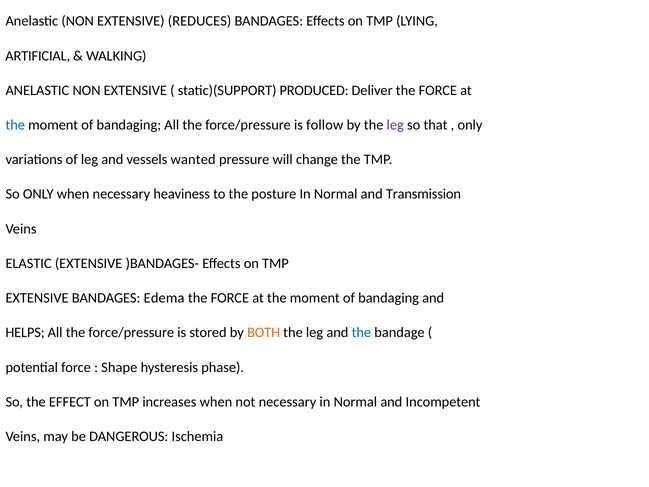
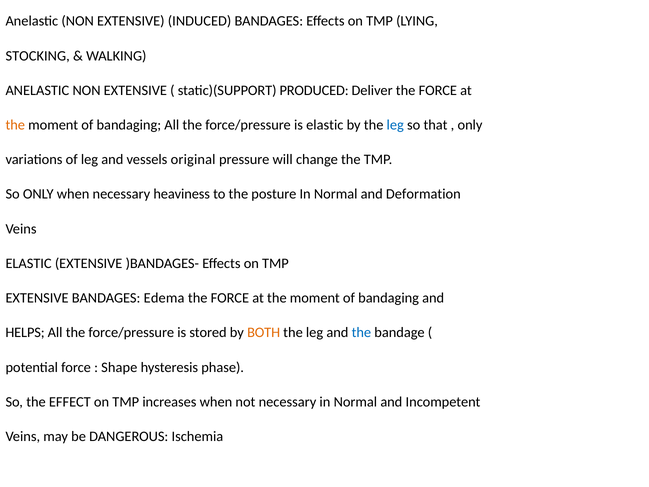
REDUCES: REDUCES -> INDUCED (200, 21)
ARTIFICIAL: ARTIFICIAL -> STOCKING (38, 56)
the colour: blue -> orange (15, 125)
is follow: follow -> elastic (325, 125)
leg colour: purple -> blue (395, 125)
wanted: wanted -> original (193, 160)
Transmission: Transmission -> Deformation (423, 194)
